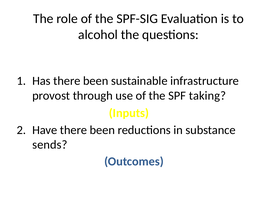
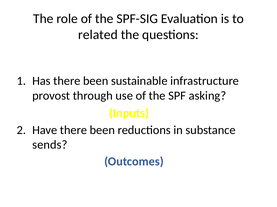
alcohol: alcohol -> related (98, 35)
taking: taking -> asking (207, 96)
